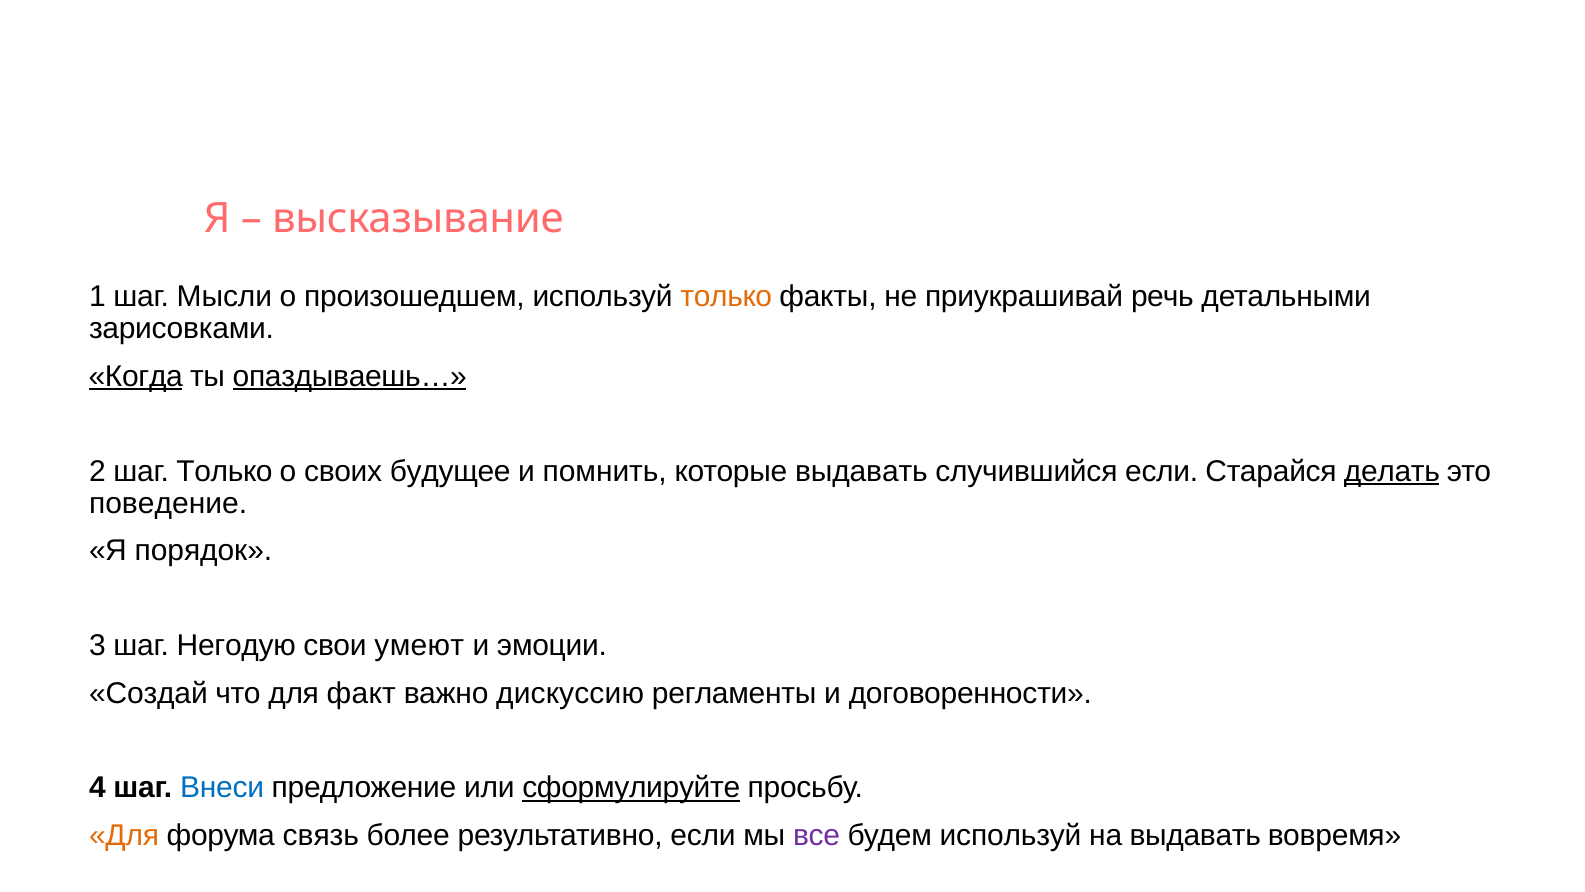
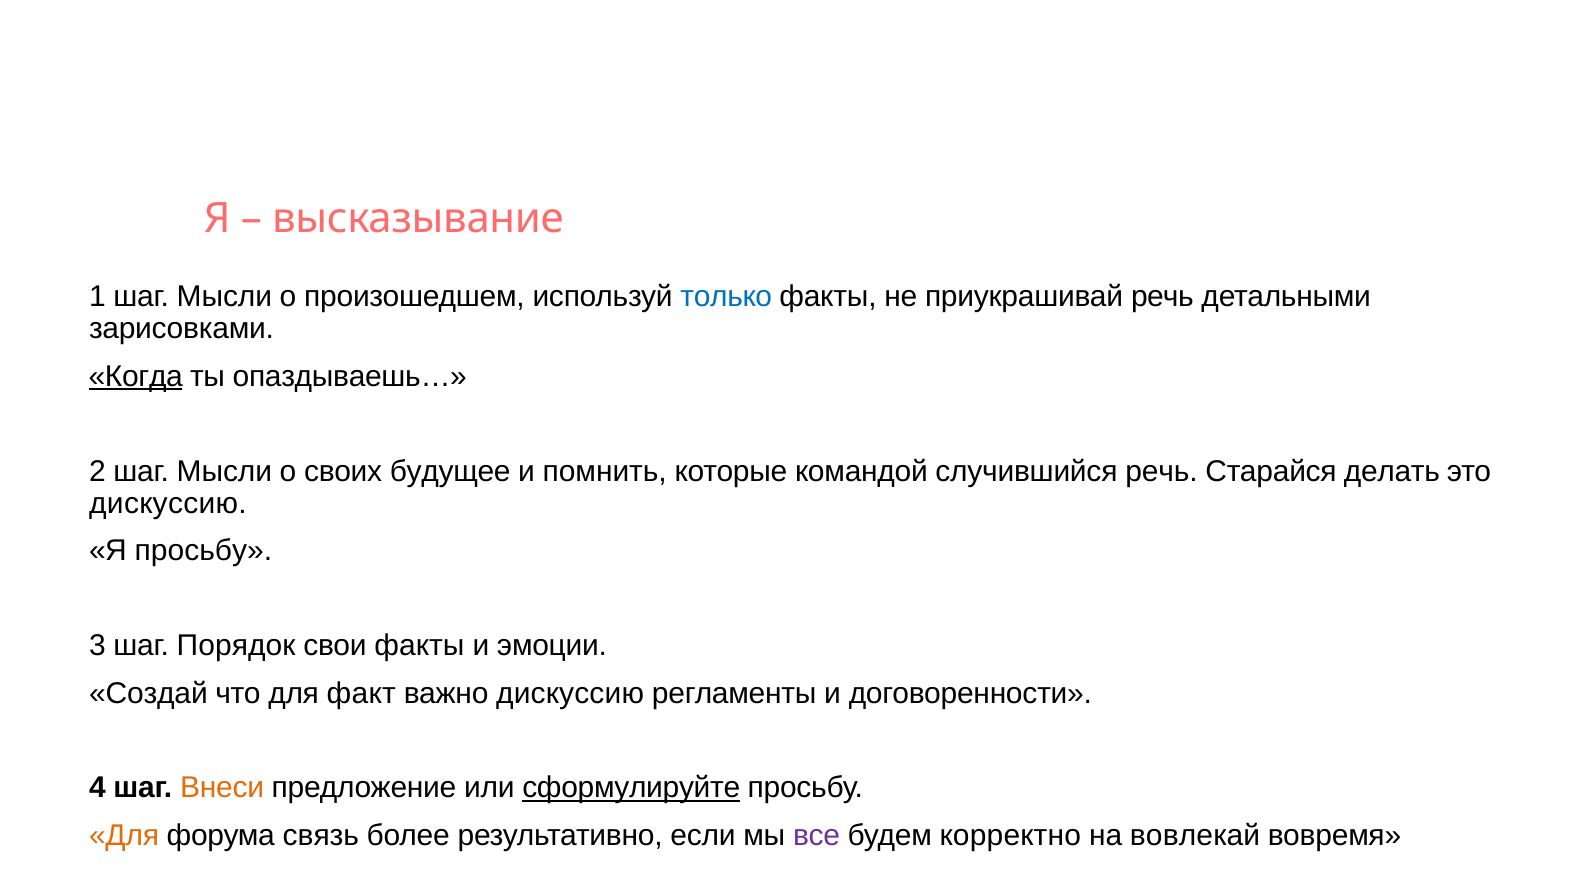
только colour: orange -> blue (726, 297)
опаздываешь… underline: present -> none (350, 376)
2 шаг Только: Только -> Мысли (224, 471)
которые выдавать: выдавать -> командой (861, 471)
случившийся если: если -> речь (1162, 471)
делать underline: present -> none (1392, 471)
поведение: поведение -> дискуссию (168, 504)
Я порядок: порядок -> просьбу (203, 551)
Негодую: Негодую -> Порядок (236, 646)
свои умеют: умеют -> факты (419, 646)
Внеси colour: blue -> orange (222, 788)
будем используй: используй -> корректно (1010, 835)
на выдавать: выдавать -> вовлекай (1195, 835)
